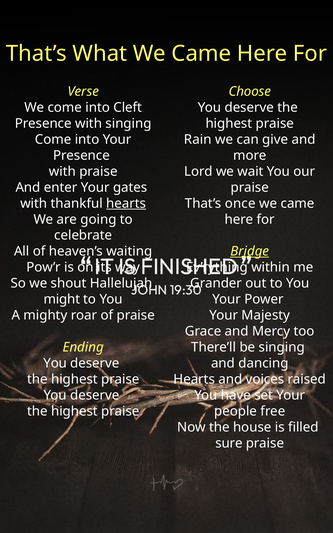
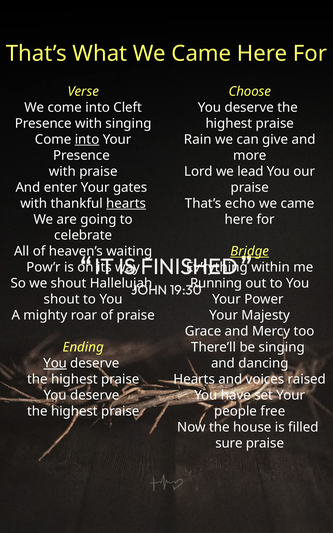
into underline: none -> present (87, 139)
wait: wait -> lead (251, 171)
once: once -> echo (240, 203)
Grander: Grander -> Running (216, 283)
might: might -> shout (62, 299)
You underline: none -> present (55, 363)
